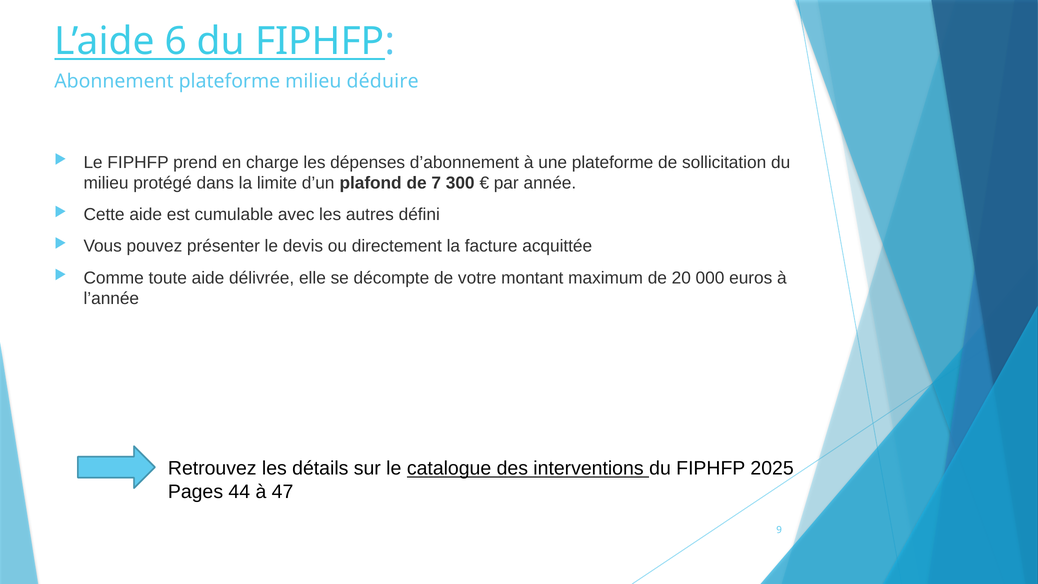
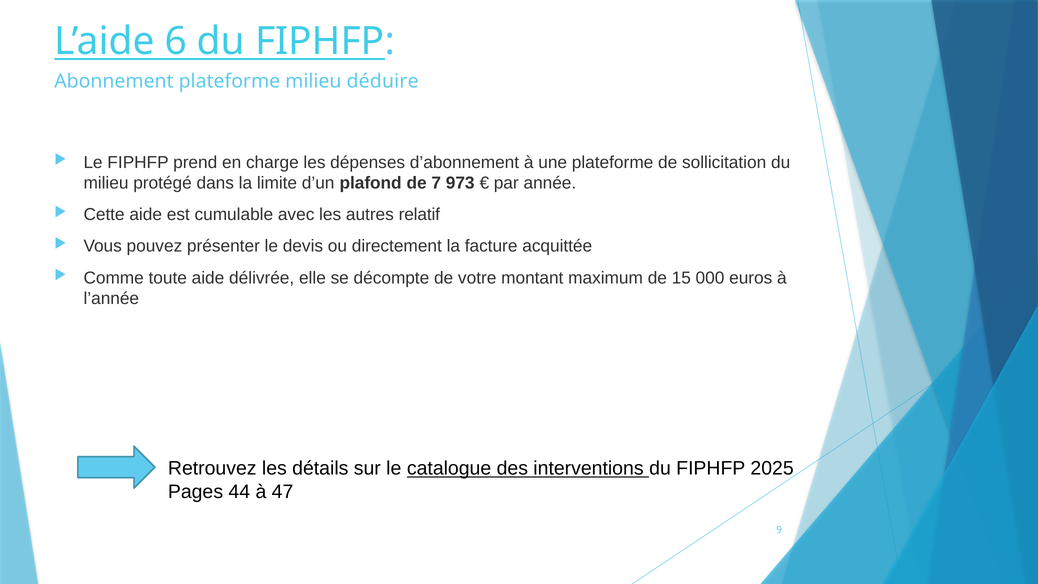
300: 300 -> 973 (460, 183)
défini: défini -> relatif (419, 215)
20: 20 -> 15 (681, 278)
